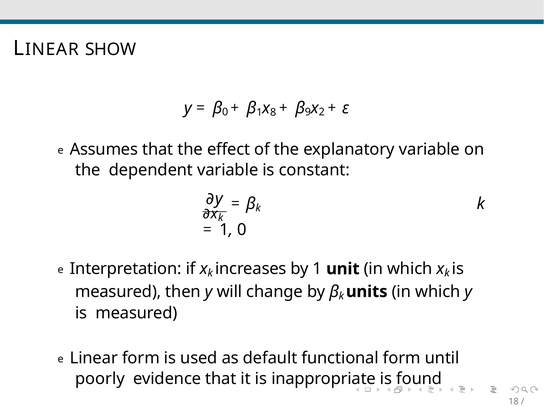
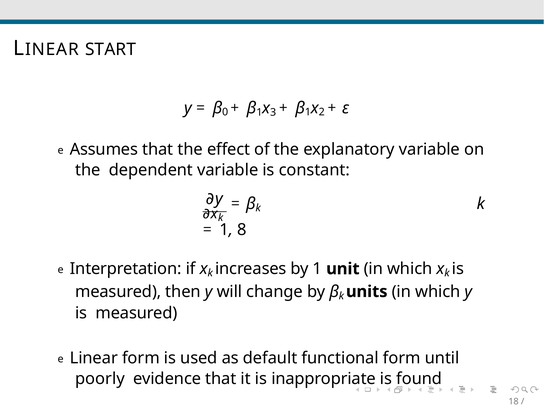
SHOW: SHOW -> START (110, 49)
8: 8 -> 3 (273, 112)
9: 9 -> 1 (308, 112)
1 0: 0 -> 8 (242, 229)
